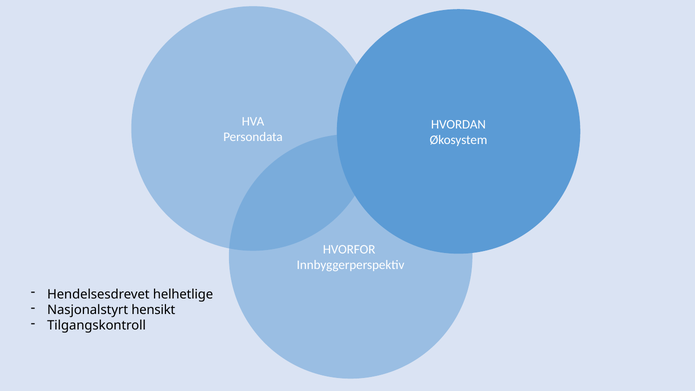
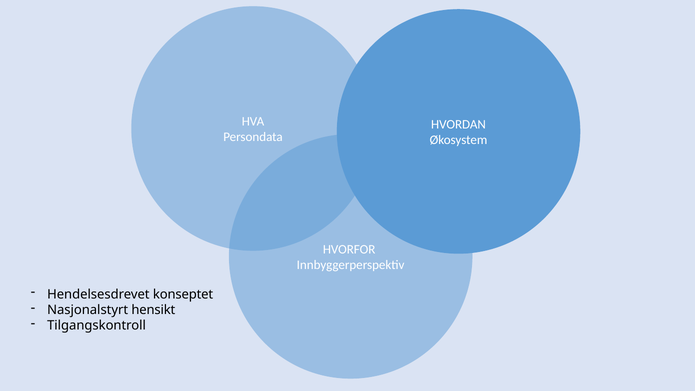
helhetlige: helhetlige -> konseptet (183, 294)
